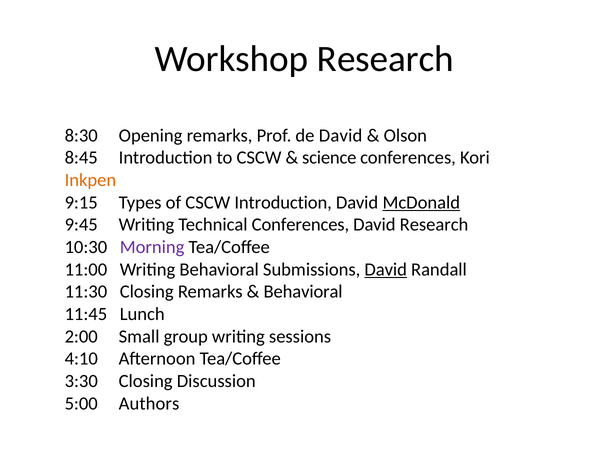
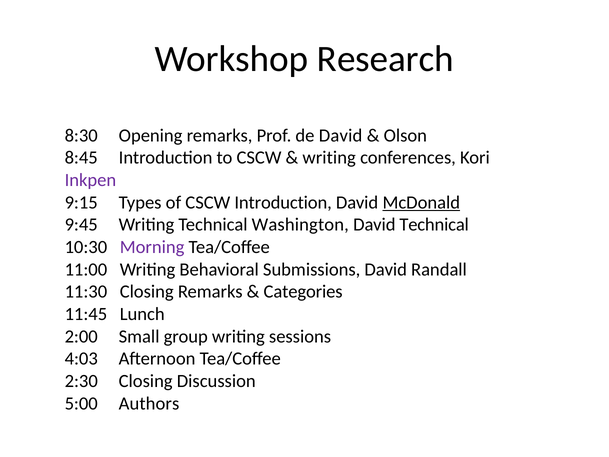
science: science -> writing (329, 158)
Inkpen colour: orange -> purple (90, 180)
Technical Conferences: Conferences -> Washington (300, 225)
David Research: Research -> Technical (434, 225)
David underline: present -> none (386, 269)
Behavioral: Behavioral -> Categories (303, 292)
4:10: 4:10 -> 4:03 (81, 359)
3:30: 3:30 -> 2:30 (81, 381)
